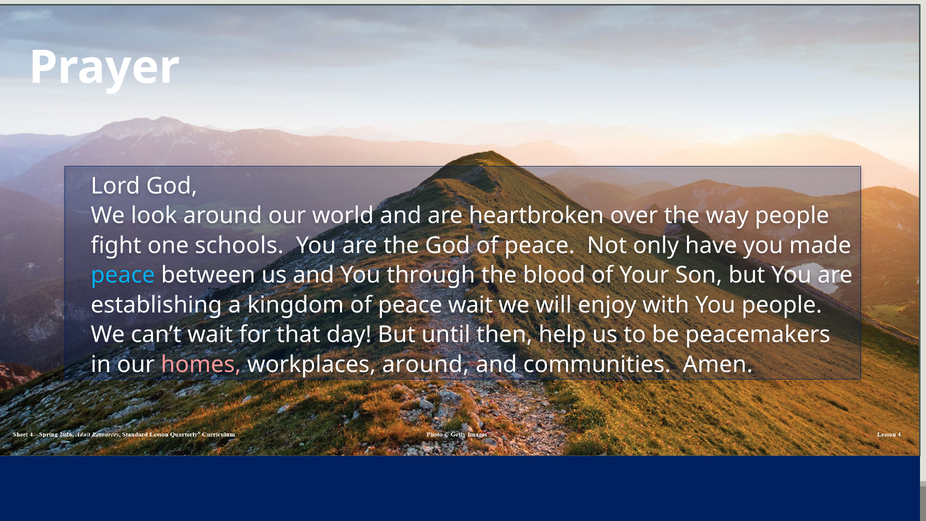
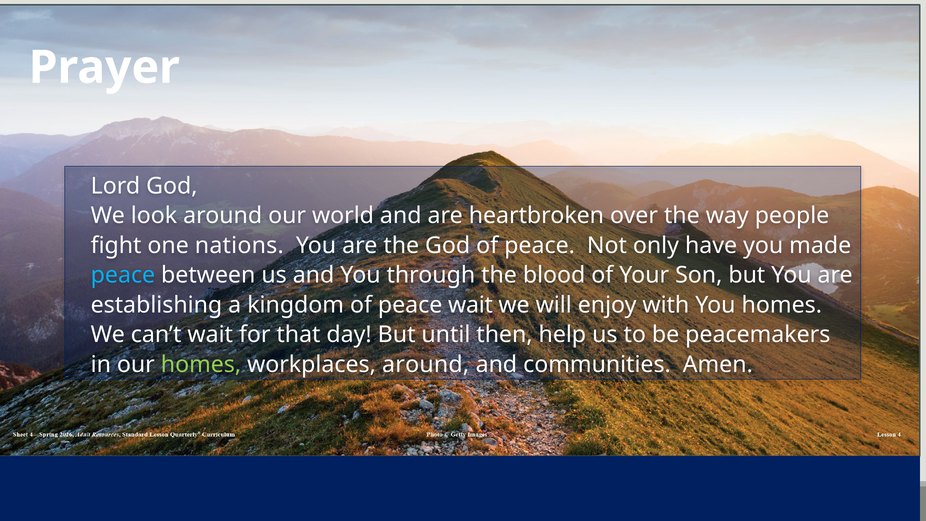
schools: schools -> nations (239, 246)
You people: people -> homes (782, 305)
homes colour: pink -> light green (201, 364)
